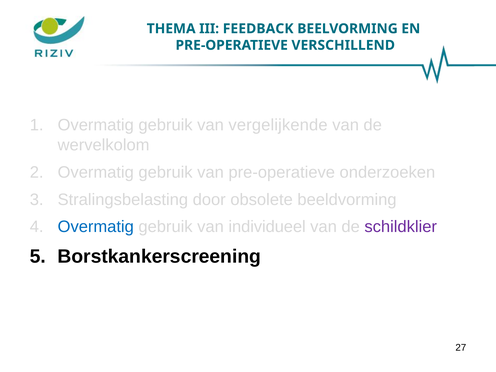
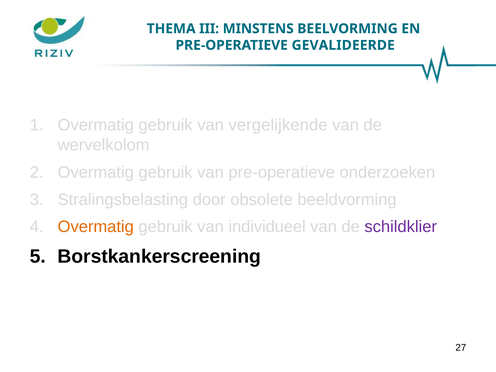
FEEDBACK: FEEDBACK -> MINSTENS (258, 29)
VERSCHILLEND: VERSCHILLEND -> GEVALIDEERDE (343, 45)
Overmatig colour: blue -> orange (96, 227)
